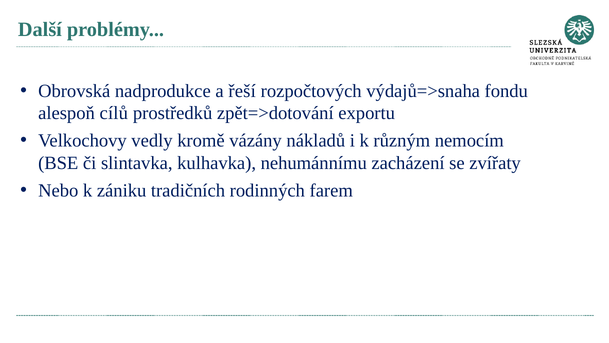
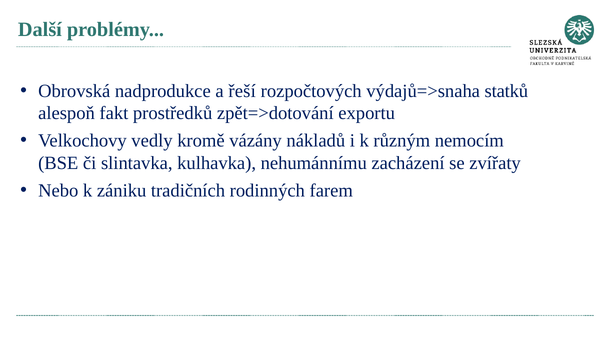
fondu: fondu -> statků (506, 91)
cílů: cílů -> fakt (114, 113)
